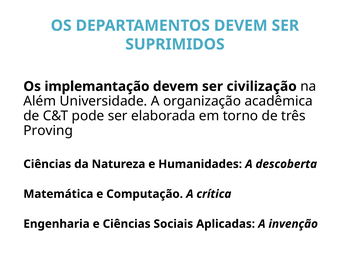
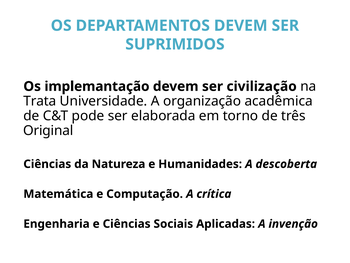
Além: Além -> Trata (40, 101)
Proving: Proving -> Original (48, 130)
